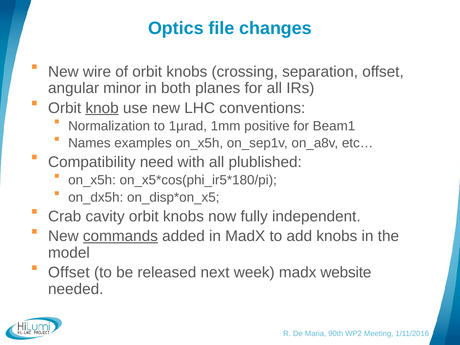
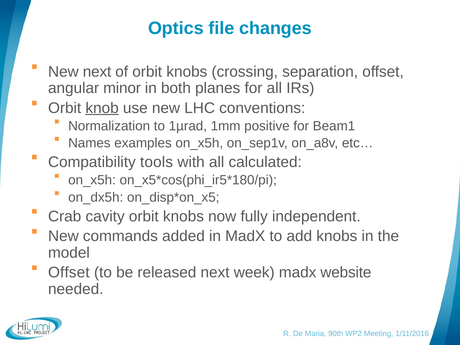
New wire: wire -> next (97, 72)
need: need -> tools (157, 162)
plublished: plublished -> calculated (265, 162)
commands underline: present -> none (120, 236)
